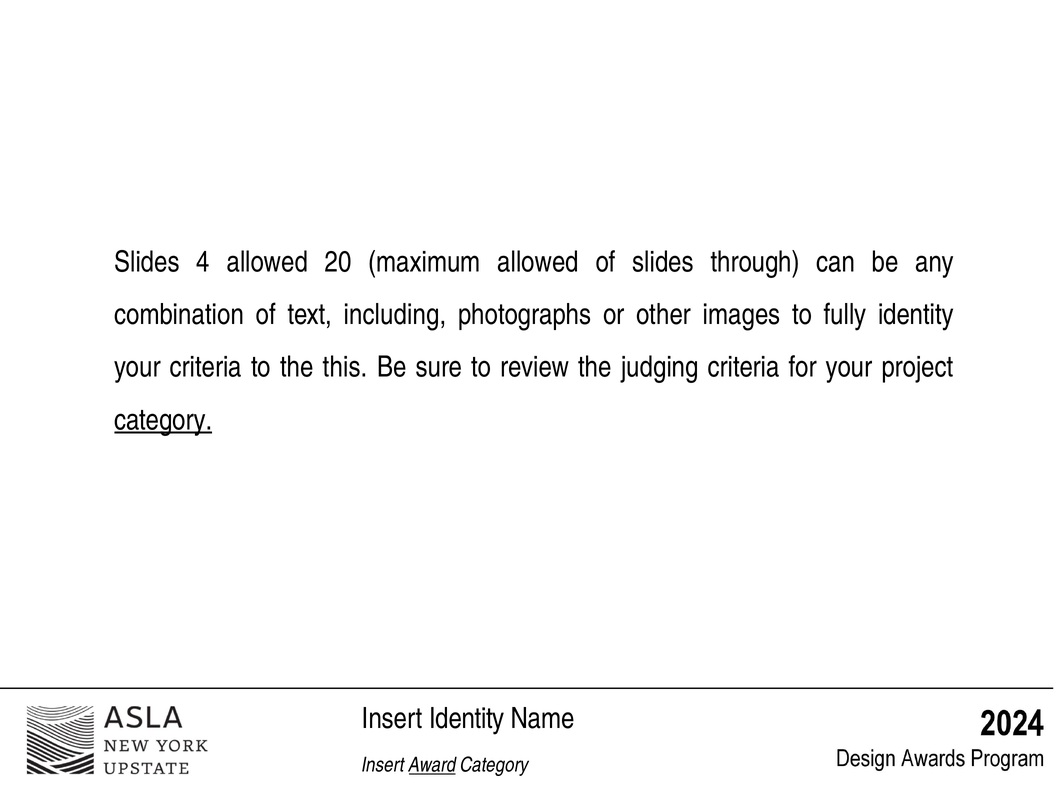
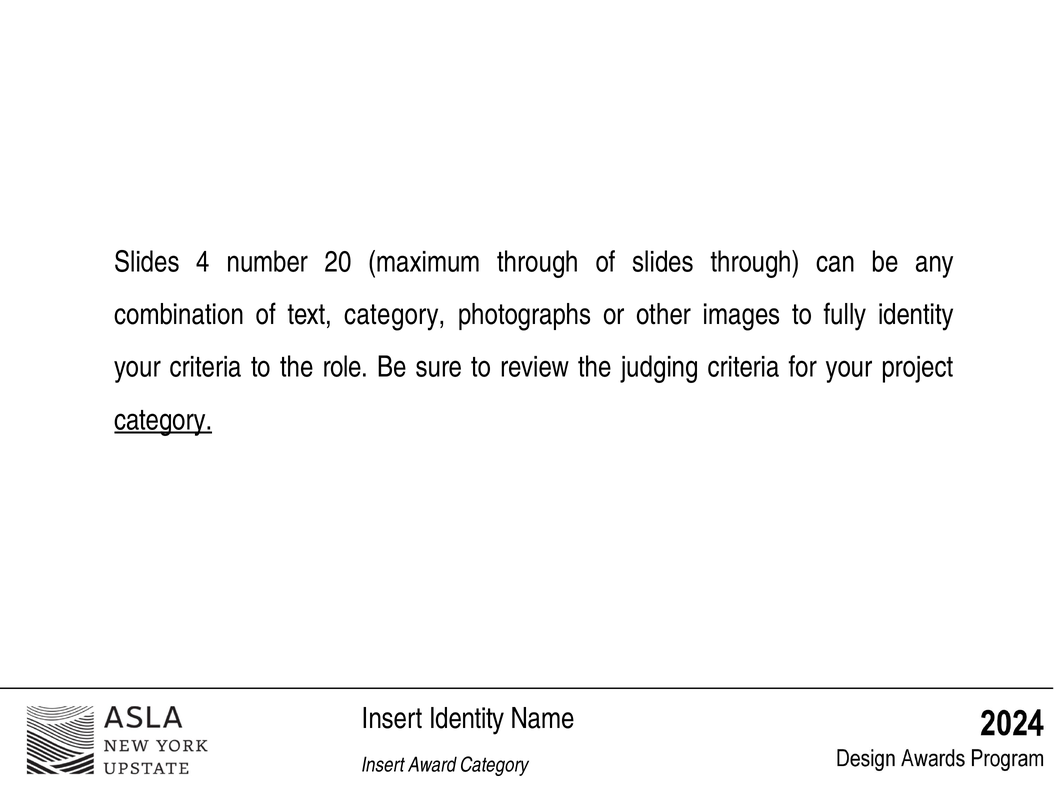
4 allowed: allowed -> number (267, 262)
maximum allowed: allowed -> through (538, 262)
text including: including -> category (395, 315)
this: this -> role (345, 367)
Award underline: present -> none (432, 766)
